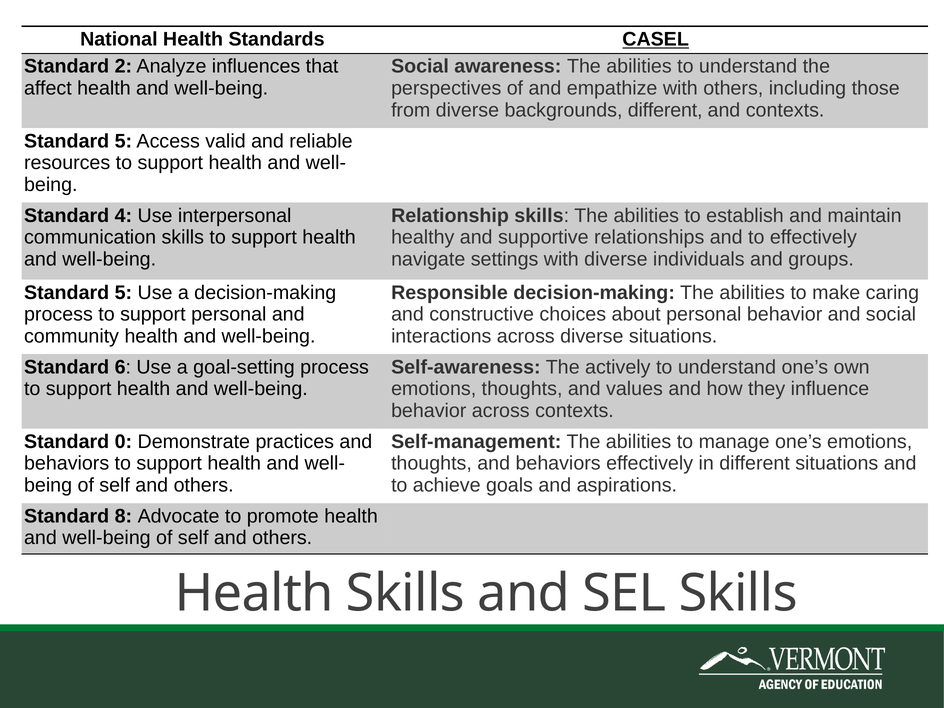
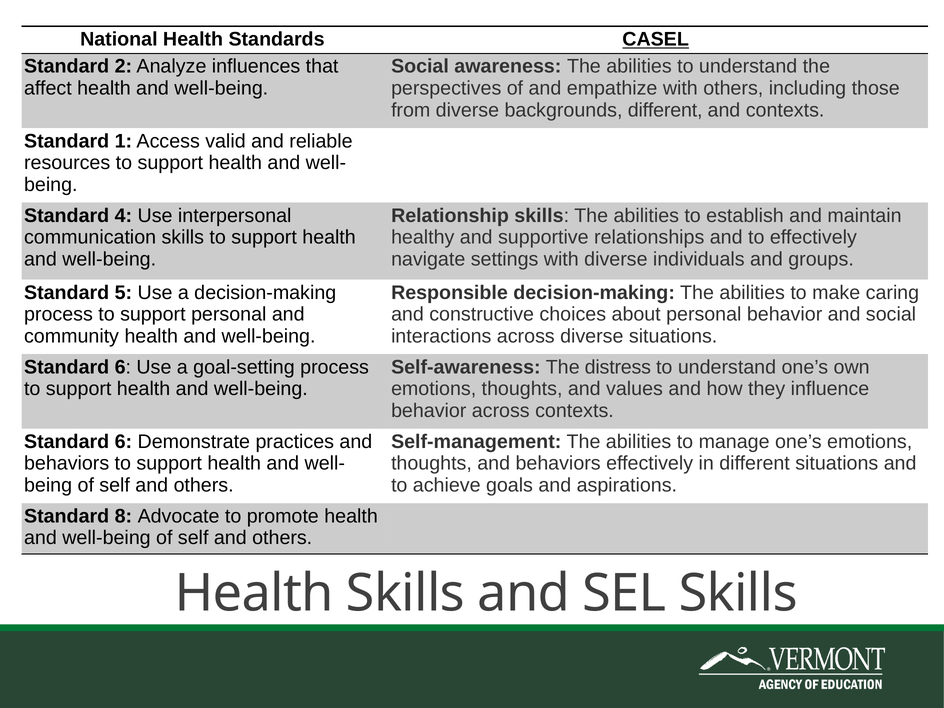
5: 5 -> 1 (123, 141)
actively: actively -> distress (618, 367)
0: 0 -> 6 (123, 442)
